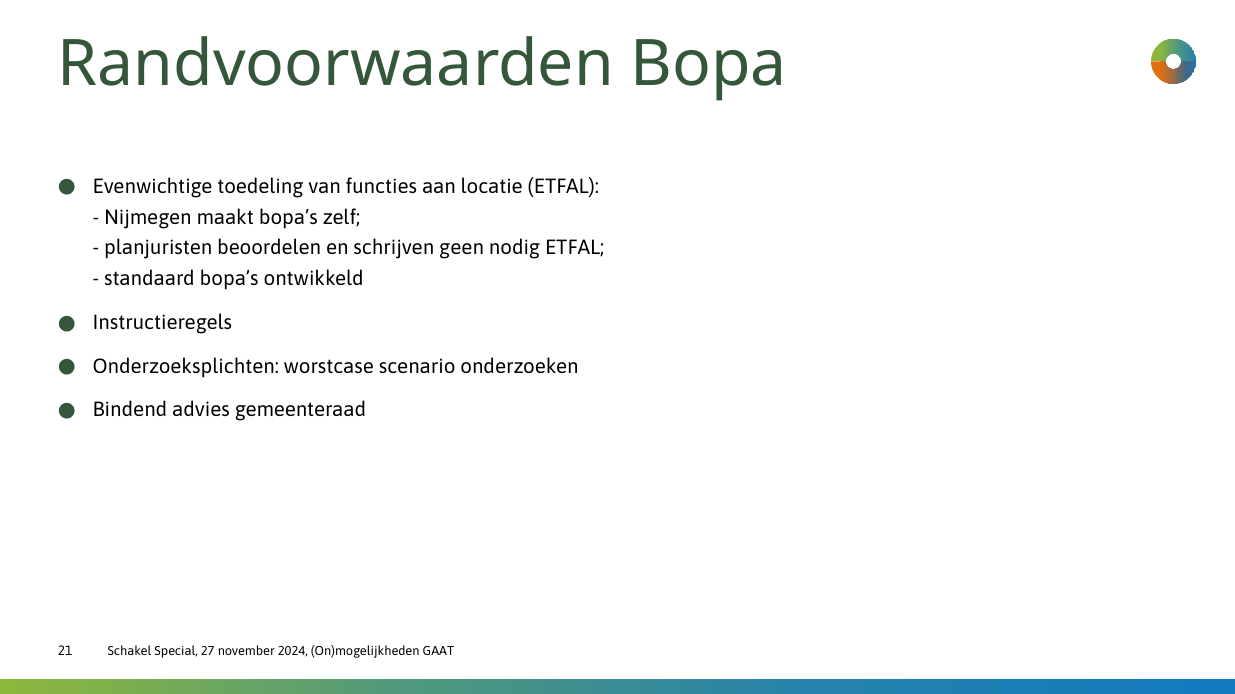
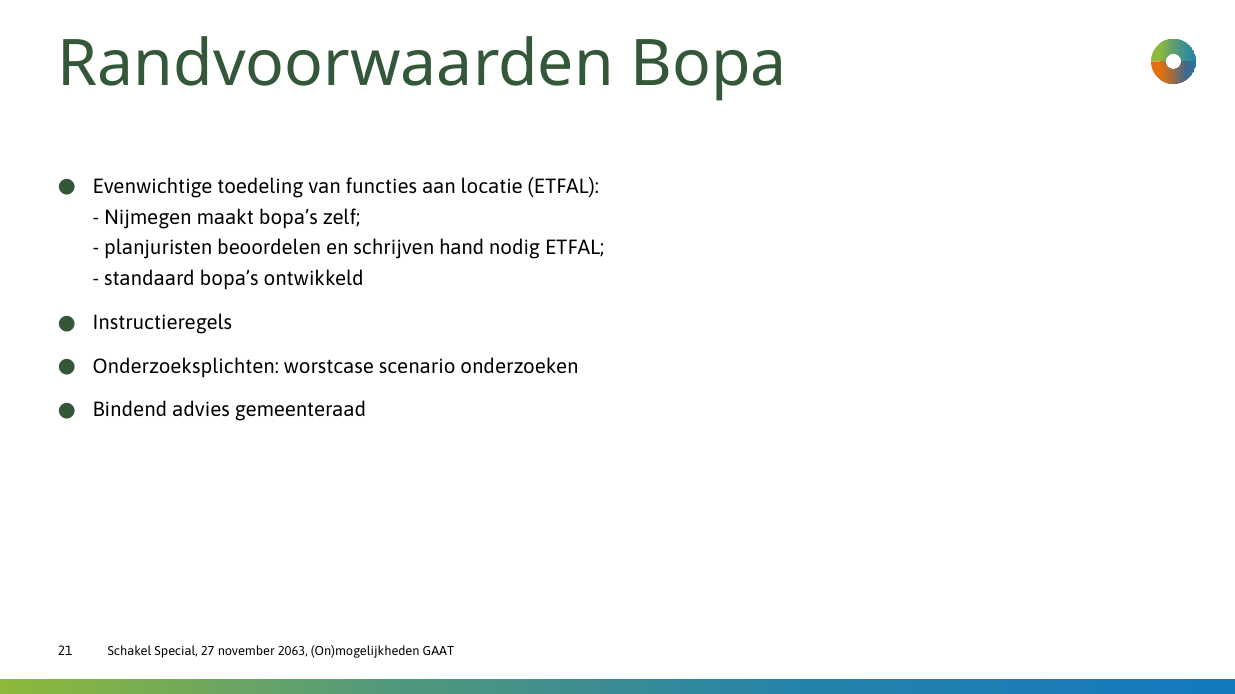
geen: geen -> hand (462, 248)
2024: 2024 -> 2063 (293, 652)
